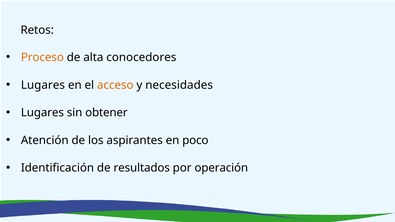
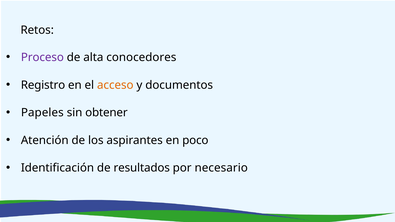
Proceso colour: orange -> purple (42, 57)
Lugares: Lugares -> Registro (43, 85)
necesidades: necesidades -> documentos (179, 85)
Lugares: Lugares -> Papeles (42, 113)
operación: operación -> necesario (221, 168)
